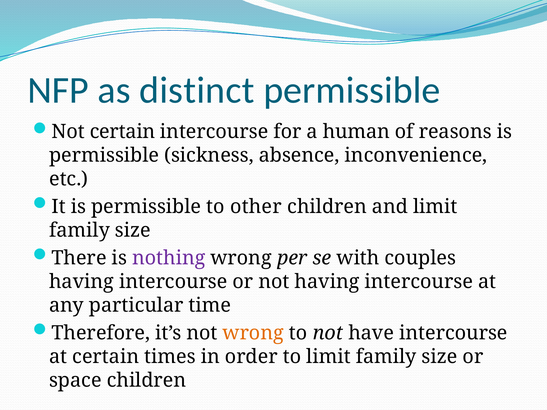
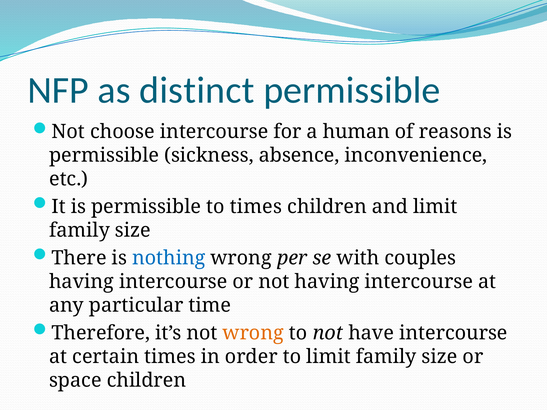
Not certain: certain -> choose (122, 132)
to other: other -> times (256, 207)
nothing colour: purple -> blue (169, 258)
